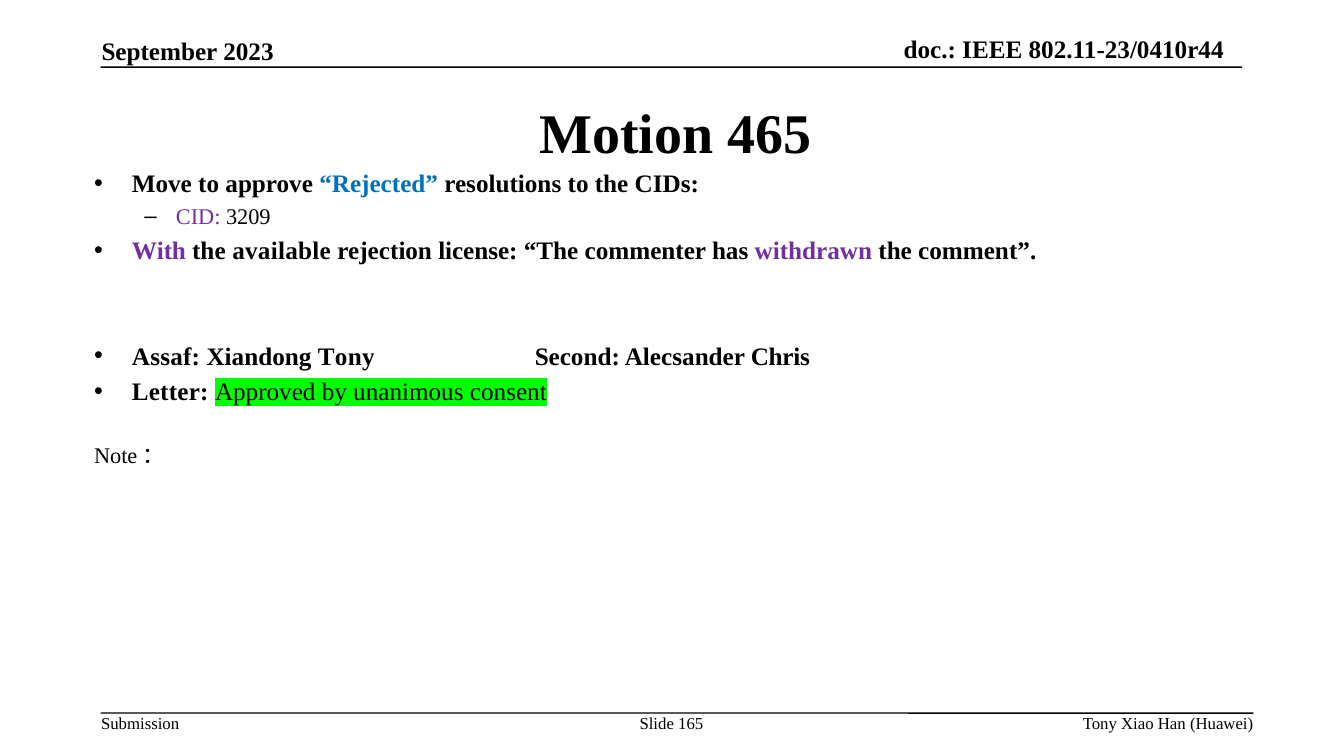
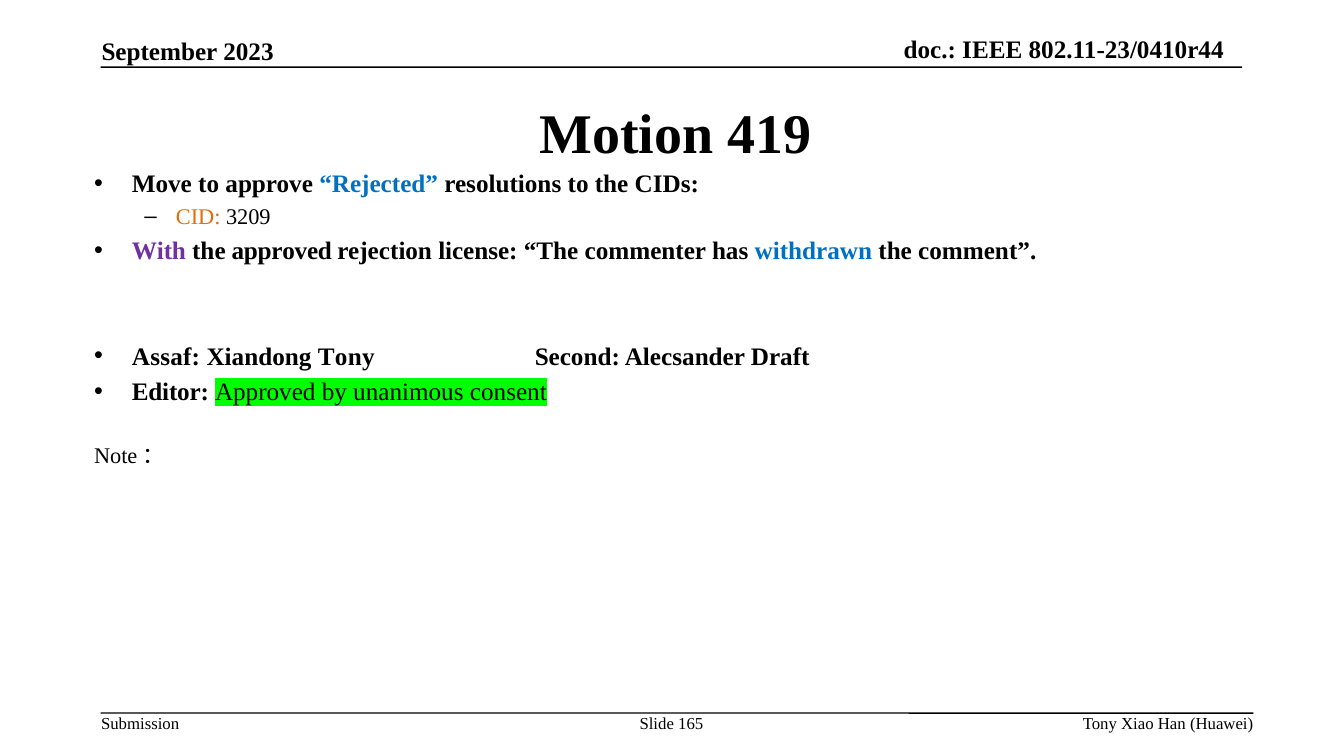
465: 465 -> 419 (769, 135)
CID colour: purple -> orange (198, 218)
the available: available -> approved (282, 251)
withdrawn colour: purple -> blue (813, 251)
Chris: Chris -> Draft (780, 357)
Letter: Letter -> Editor (170, 392)
